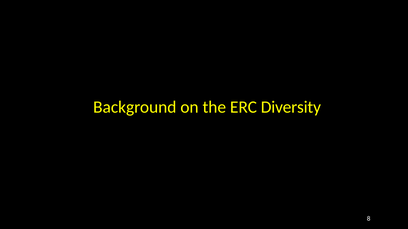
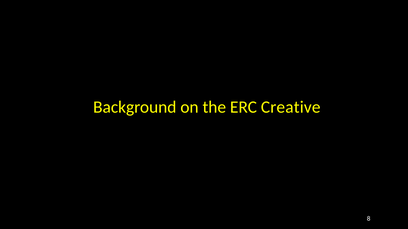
Diversity: Diversity -> Creative (291, 107)
